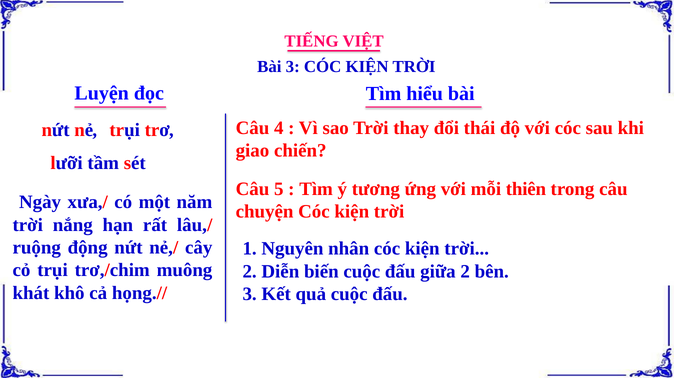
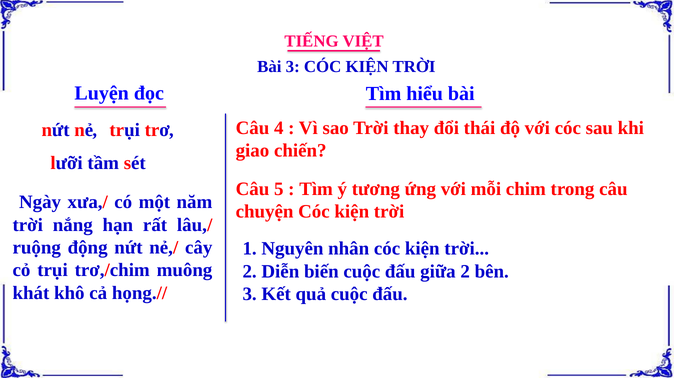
thiên: thiên -> chim (526, 189)
